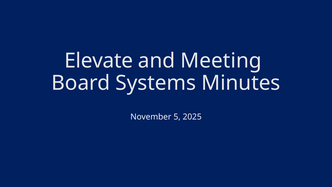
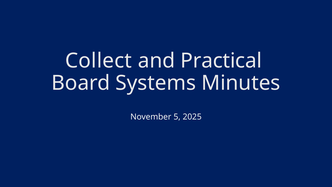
Elevate: Elevate -> Collect (99, 61)
Meeting: Meeting -> Practical (221, 61)
